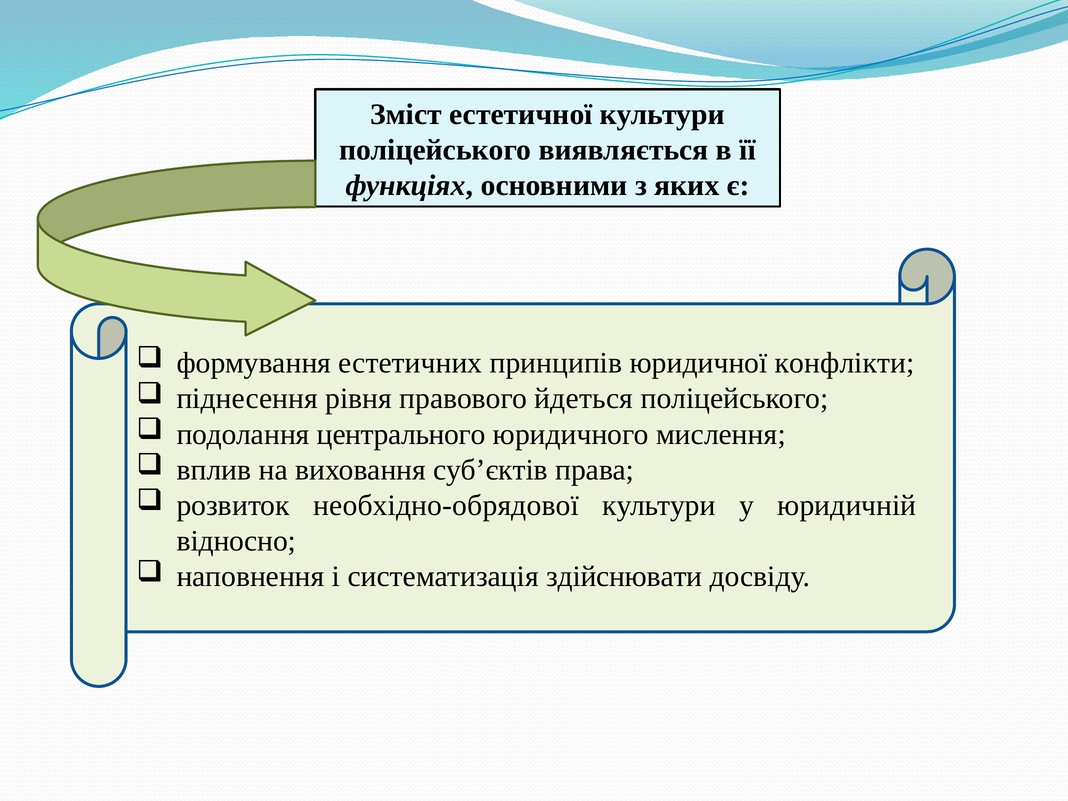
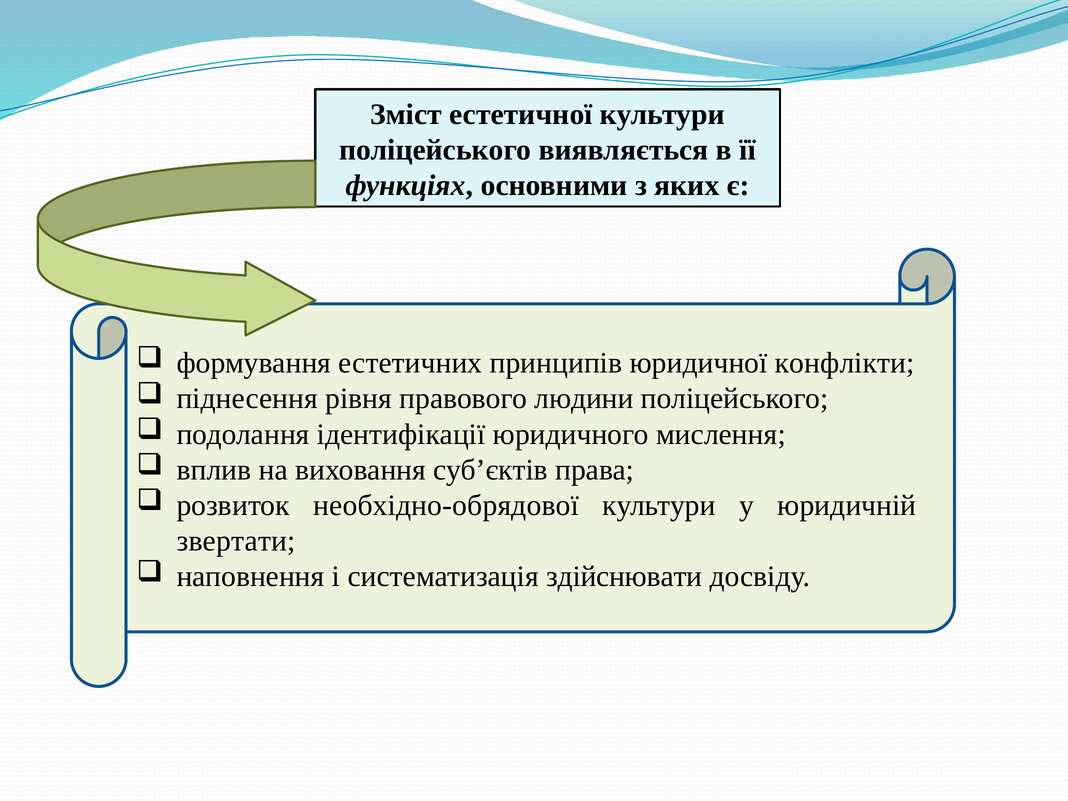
йдеться: йдеться -> людини (584, 399)
центрального: центрального -> ідентифікації (401, 434)
відносно: відносно -> звертати (236, 541)
